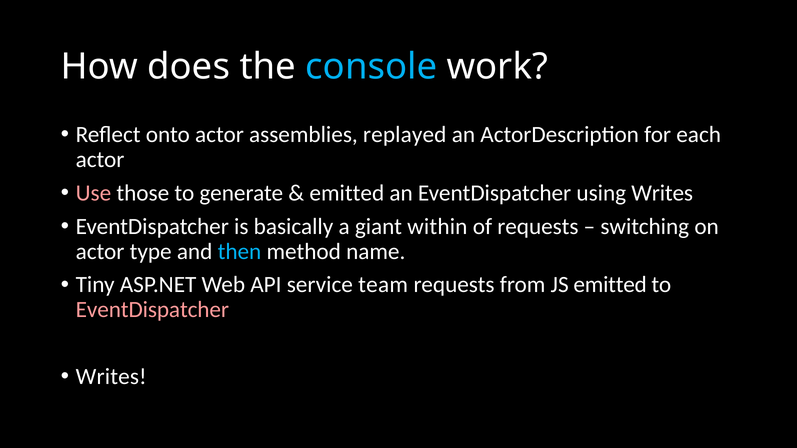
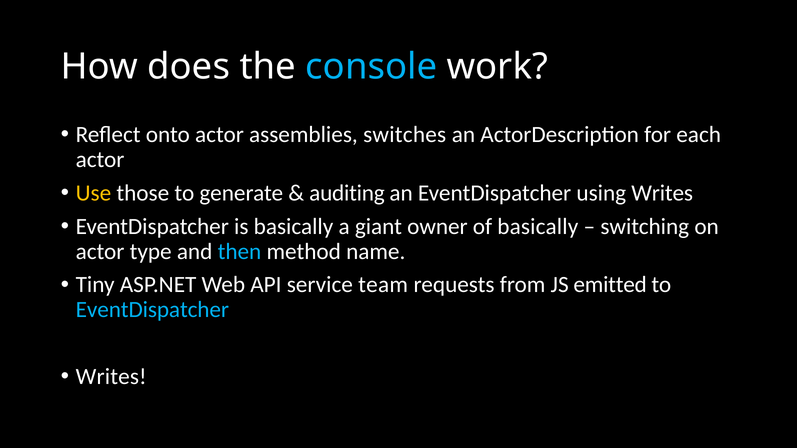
replayed: replayed -> switches (405, 135)
Use colour: pink -> yellow (93, 193)
emitted: emitted -> auditing (347, 193)
within: within -> owner (437, 227)
of requests: requests -> basically (538, 227)
EventDispatcher colour: pink -> light blue (152, 310)
